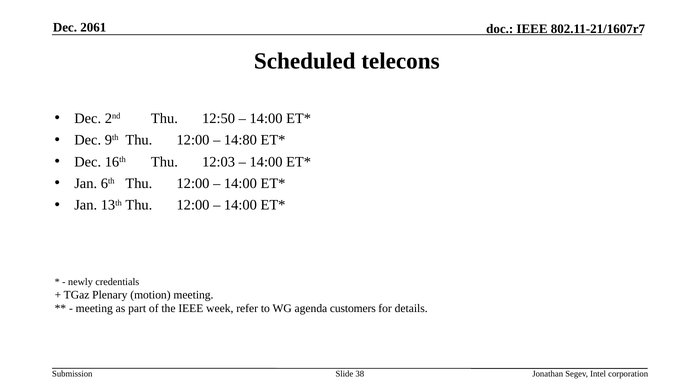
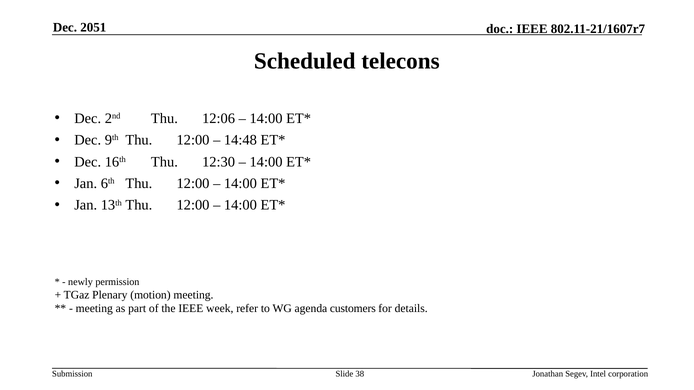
2061: 2061 -> 2051 (93, 28)
12:50: 12:50 -> 12:06 (219, 118)
14:80: 14:80 -> 14:48 (240, 140)
12:03: 12:03 -> 12:30 (219, 162)
credentials: credentials -> permission (117, 282)
